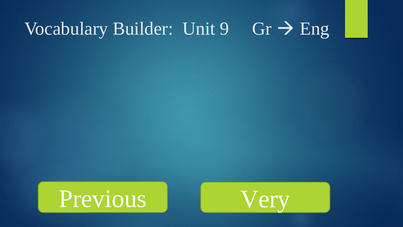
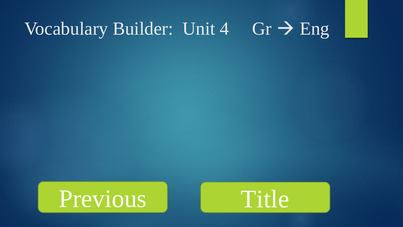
9: 9 -> 4 (224, 29)
Very: Very -> Title (265, 199)
